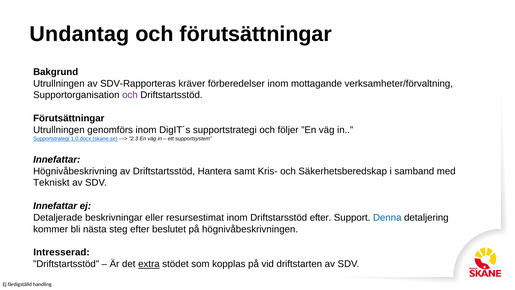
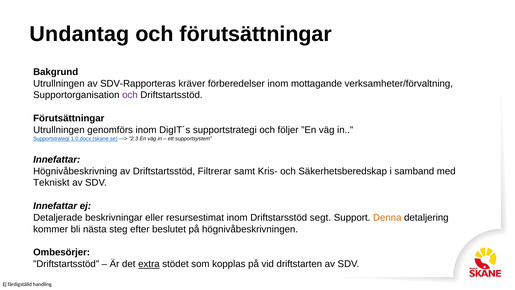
Hantera: Hantera -> Filtrerar (215, 171)
Driftstarsstöd efter: efter -> segt (320, 217)
Denna colour: blue -> orange (387, 217)
Intresserad: Intresserad -> Ombesörjer (62, 252)
